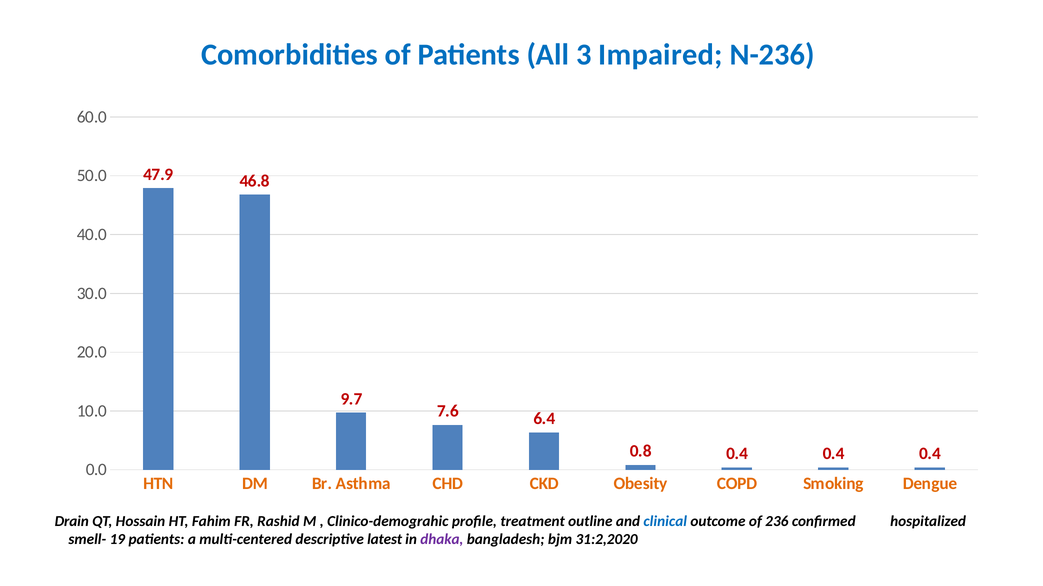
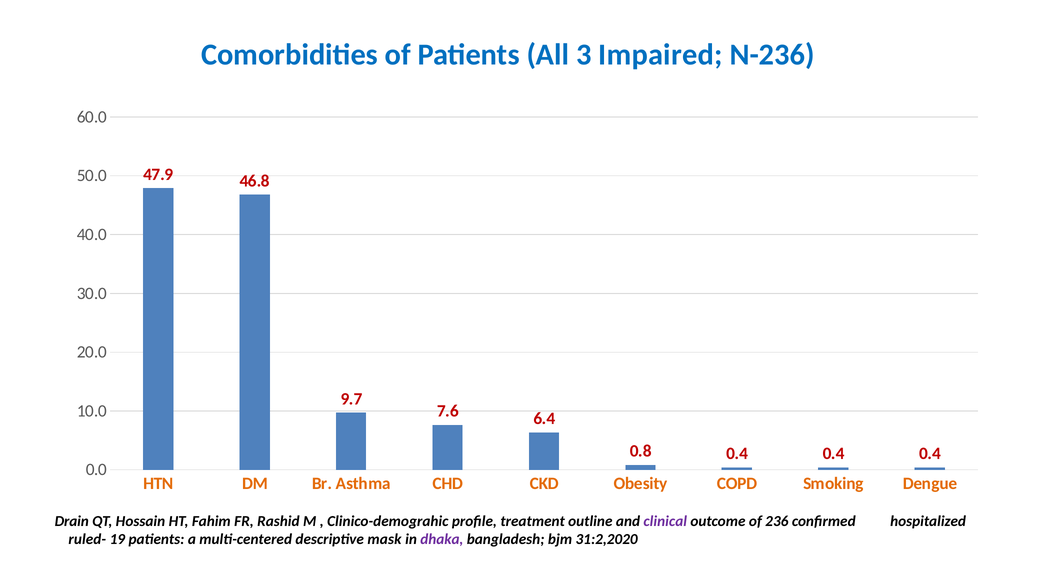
clinical colour: blue -> purple (665, 522)
smell-: smell- -> ruled- (87, 540)
latest: latest -> mask (384, 540)
